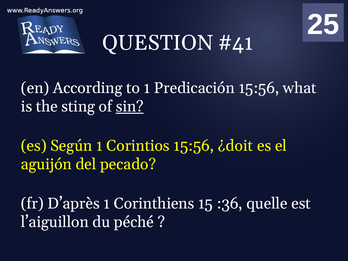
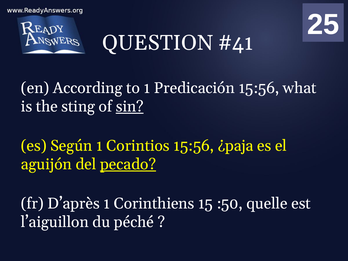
¿doit: ¿doit -> ¿paja (236, 146)
pecado underline: none -> present (128, 164)
:36: :36 -> :50 (230, 203)
